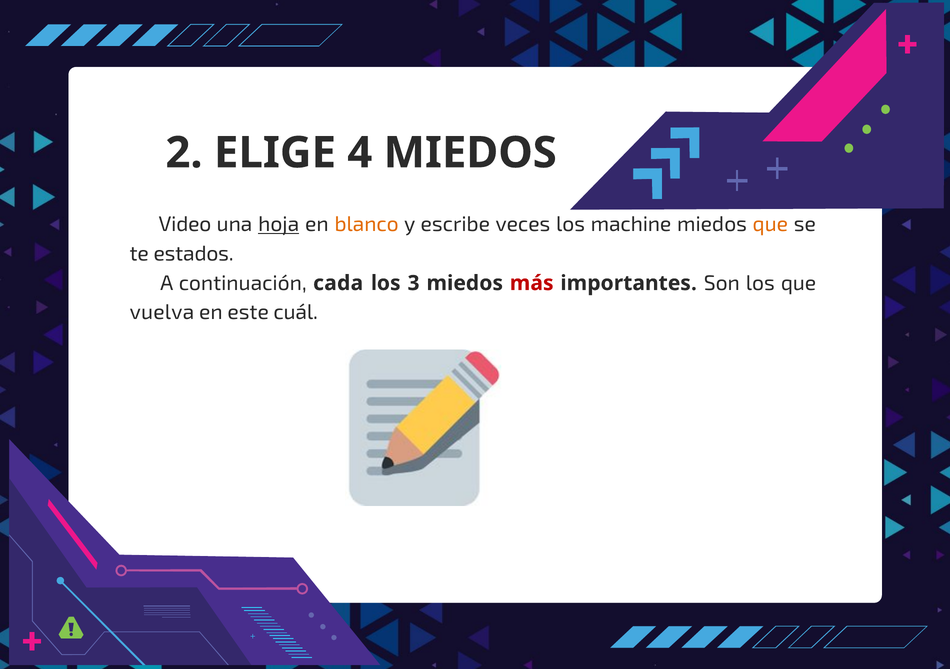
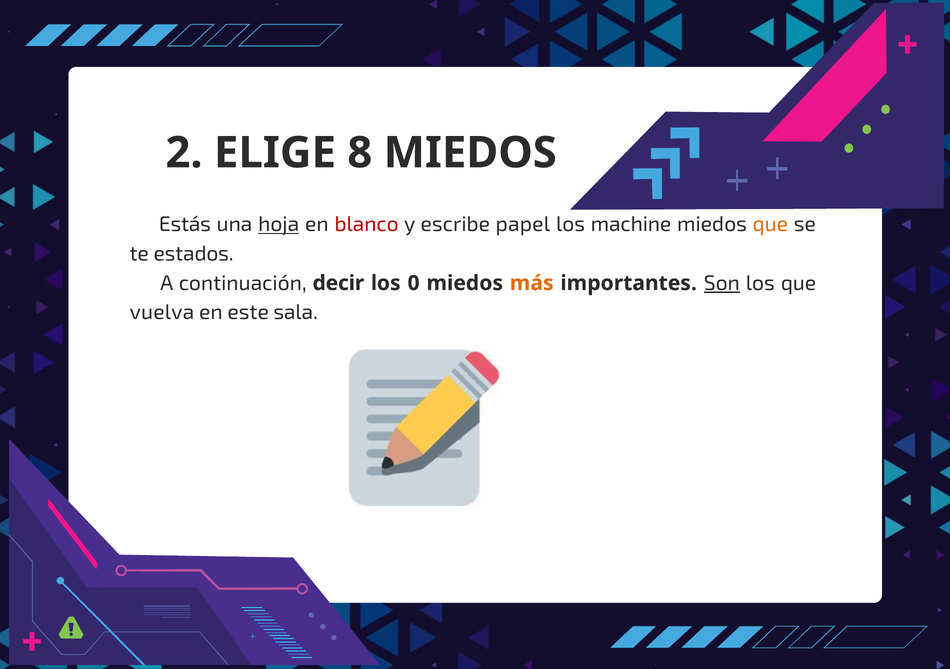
4: 4 -> 8 (360, 153)
Video: Video -> Estás (185, 224)
blanco colour: orange -> red (367, 224)
veces: veces -> papel (523, 224)
cada: cada -> decir (338, 283)
3: 3 -> 0 (414, 283)
más colour: red -> orange (532, 283)
Son underline: none -> present (722, 283)
cuál: cuál -> sala (296, 313)
